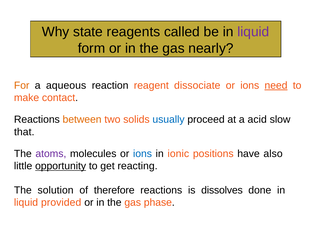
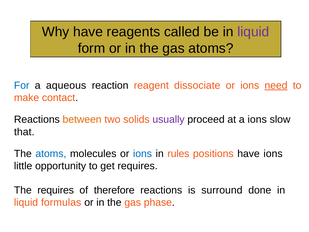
Why state: state -> have (88, 32)
gas nearly: nearly -> atoms (211, 48)
For colour: orange -> blue (22, 85)
usually colour: blue -> purple (169, 119)
a acid: acid -> ions (257, 119)
atoms colour: purple -> blue (51, 153)
ionic: ionic -> rules (178, 153)
have also: also -> ions (273, 153)
opportunity underline: present -> none (61, 166)
get reacting: reacting -> requires (138, 166)
The solution: solution -> requires (56, 190)
dissolves: dissolves -> surround (222, 190)
provided: provided -> formulas (61, 202)
